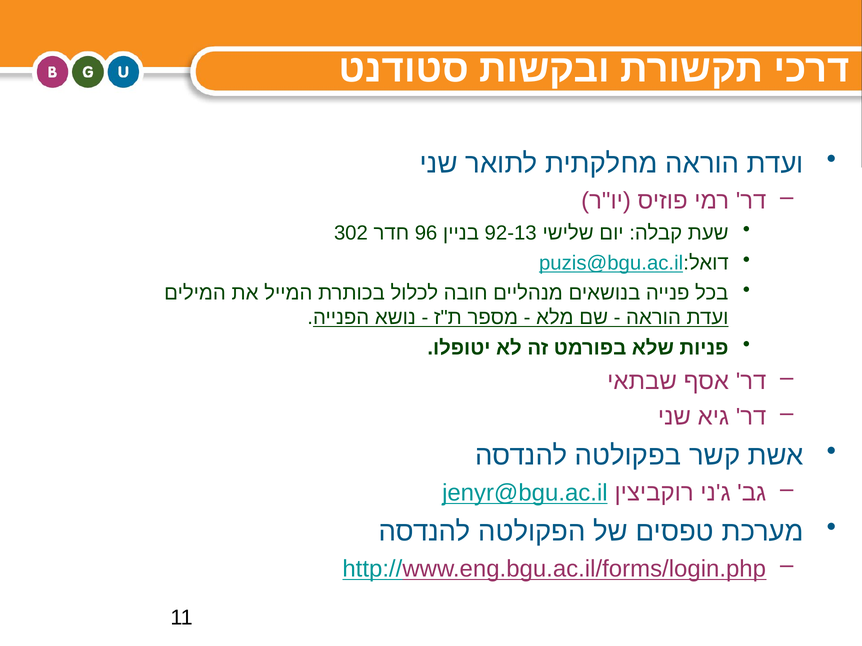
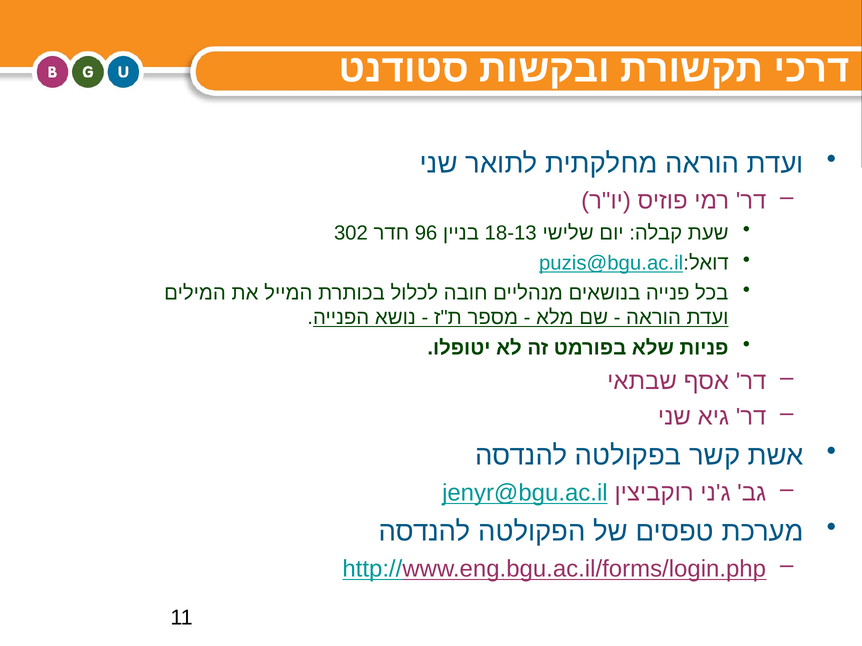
92-13: 92-13 -> 18-13 (511, 233)
